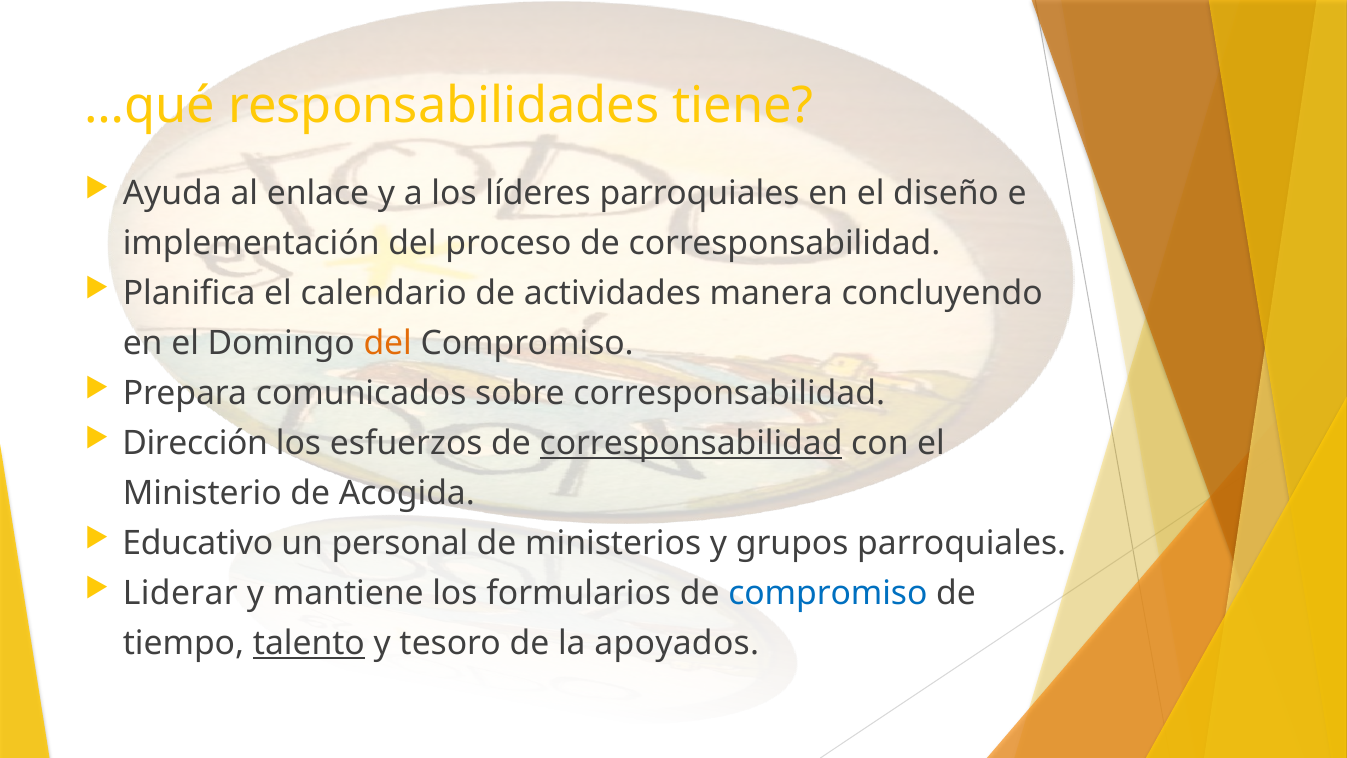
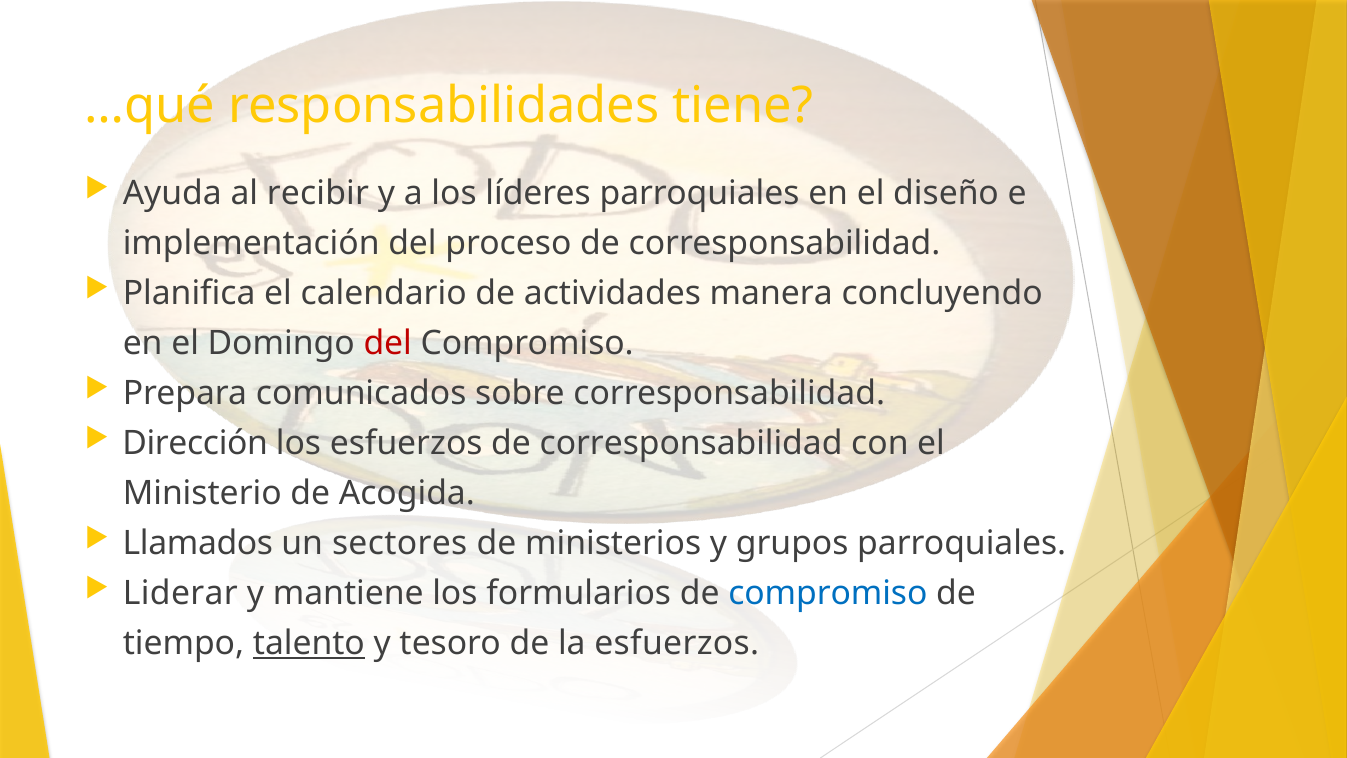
enlace: enlace -> recibir (318, 193)
del colour: orange -> red (388, 343)
corresponsabilidad underline: present -> none (691, 443)
Educativo: Educativo -> Llamados (198, 543)
personal: personal -> sectores (400, 543)
la apoyados: apoyados -> esfuerzos (677, 644)
